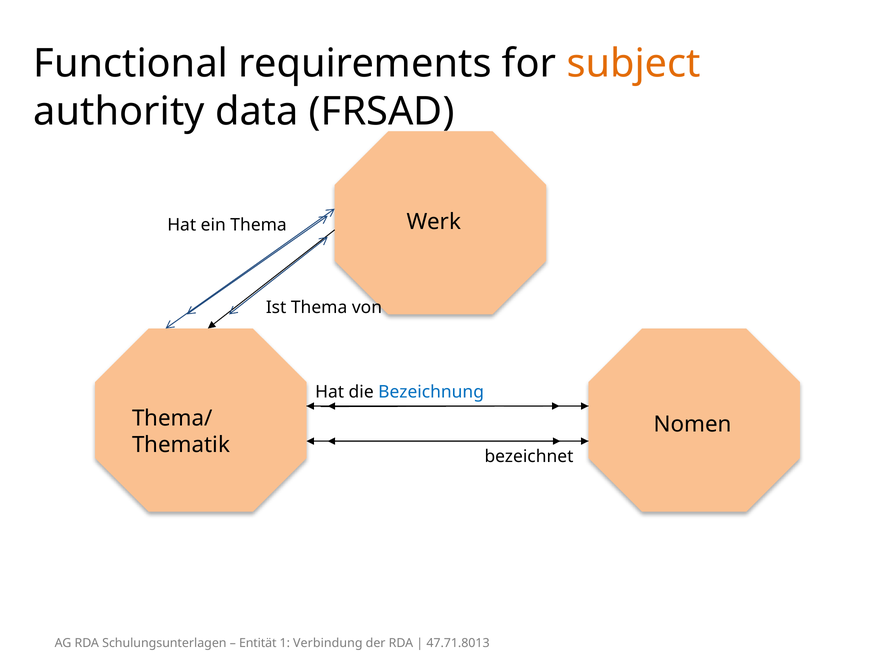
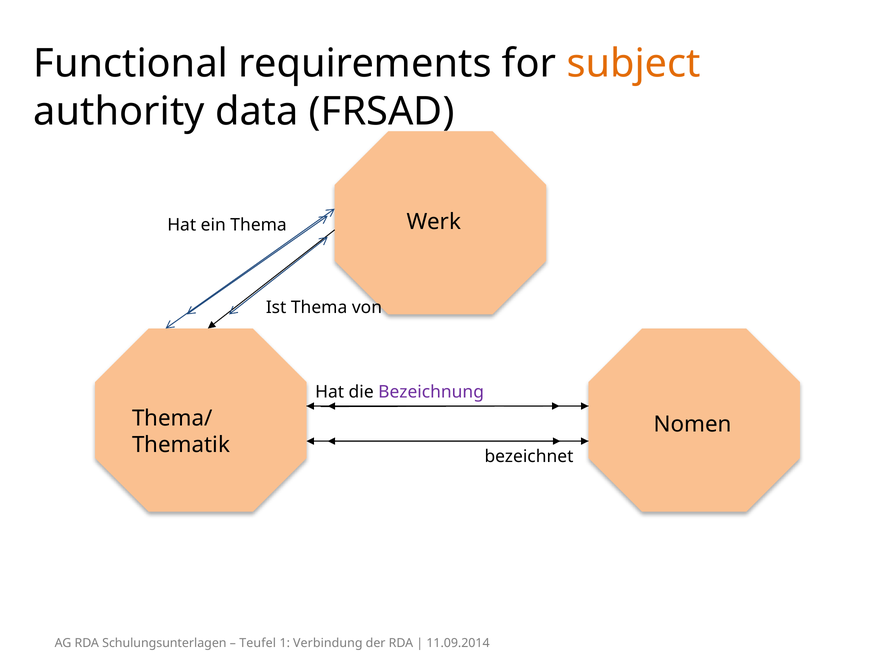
Bezeichnung colour: blue -> purple (431, 392)
Entität: Entität -> Teufel (258, 643)
47.71.8013: 47.71.8013 -> 11.09.2014 (458, 643)
